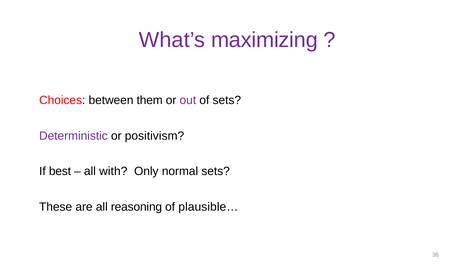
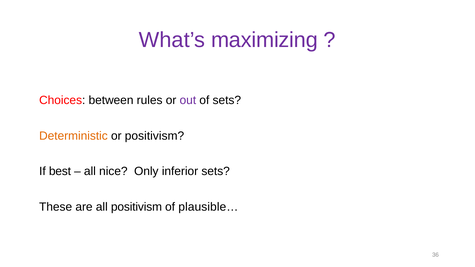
them: them -> rules (150, 100)
Deterministic colour: purple -> orange (73, 136)
with: with -> nice (113, 171)
normal: normal -> inferior (180, 171)
all reasoning: reasoning -> positivism (136, 207)
